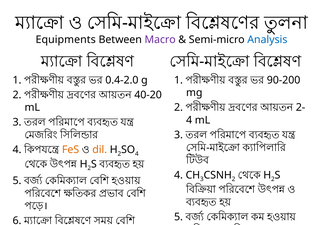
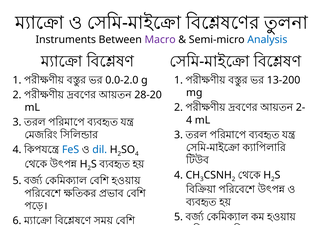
Equipments: Equipments -> Instruments (66, 40)
0.4-2.0: 0.4-2.0 -> 0.0-2.0 (122, 80)
90-200: 90-200 -> 13-200 (284, 80)
40-20: 40-20 -> 28-20 (148, 95)
FeS colour: orange -> blue (71, 150)
dil colour: orange -> blue (100, 150)
